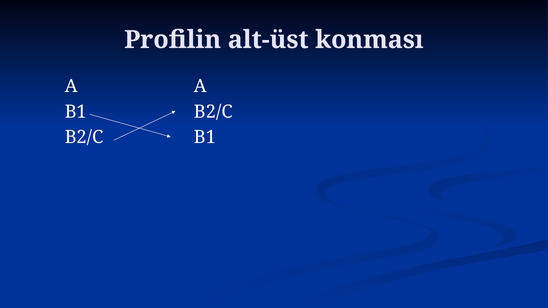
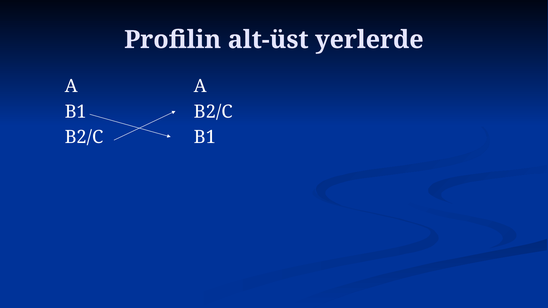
konması: konması -> yerlerde (369, 40)
